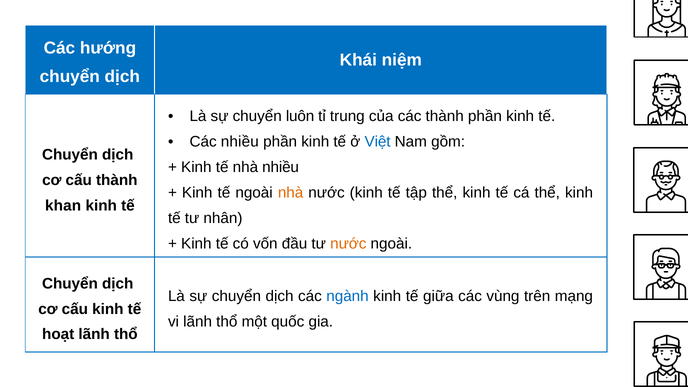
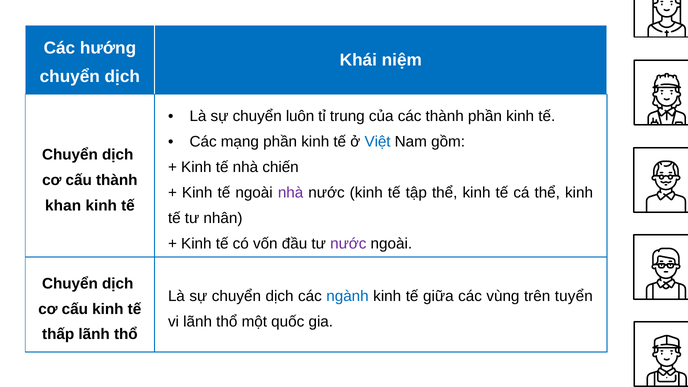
Các nhiều: nhiều -> mạng (240, 142)
nhà nhiều: nhiều -> chiến (281, 167)
nhà colour: orange -> purple (291, 193)
nước colour: orange -> purple (348, 244)
mạng: mạng -> tuyển (574, 296)
hoạt: hoạt -> thấp (58, 334)
